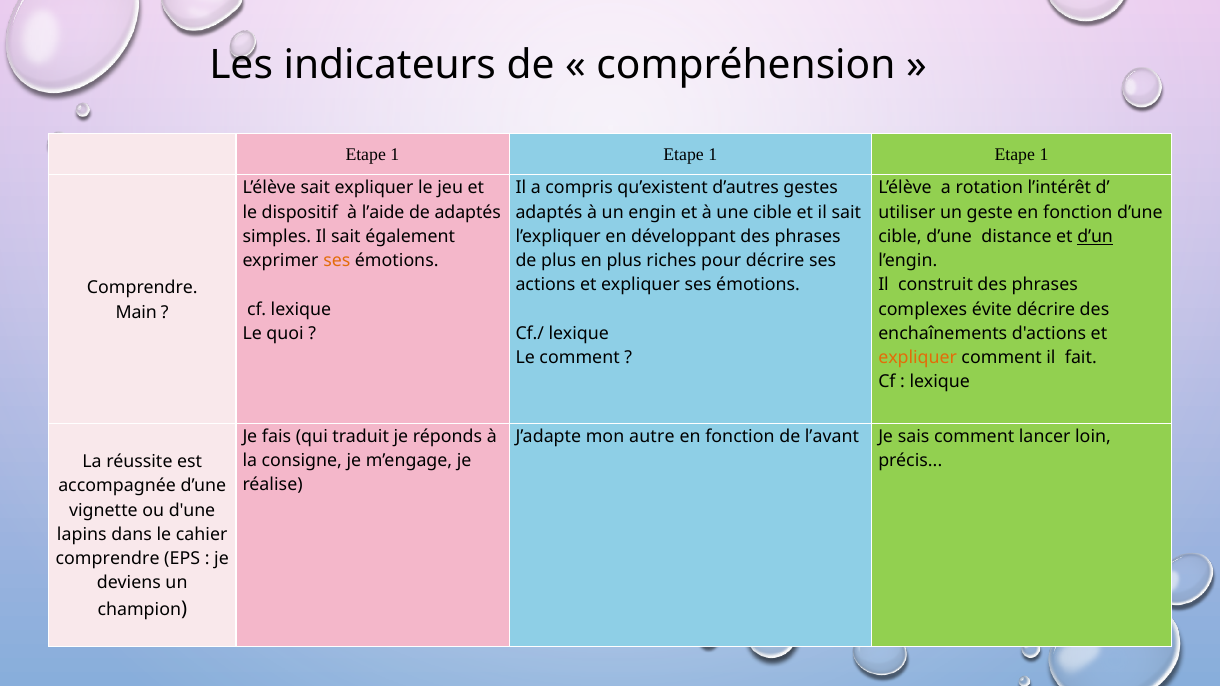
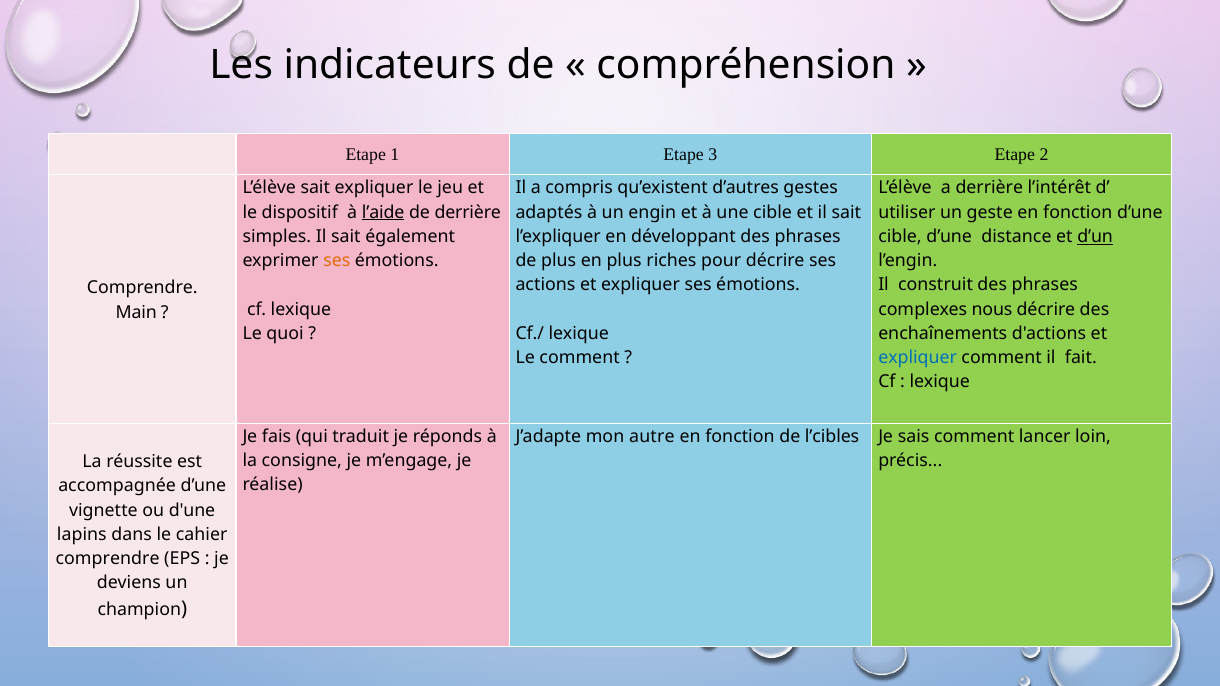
1: 1 -> 3 (713, 155)
1: 1 -> 2 (1044, 155)
a rotation: rotation -> derrière (989, 188)
l’aide underline: none -> present (383, 212)
de adaptés: adaptés -> derrière (468, 212)
évite: évite -> nous (992, 309)
expliquer colour: orange -> blue (918, 358)
l’avant: l’avant -> l’cibles (832, 436)
